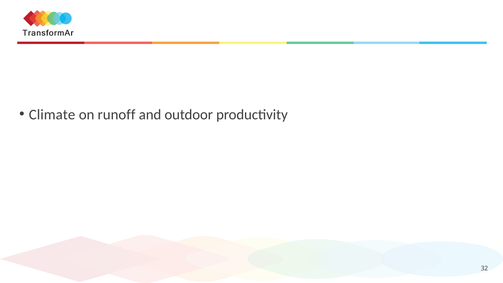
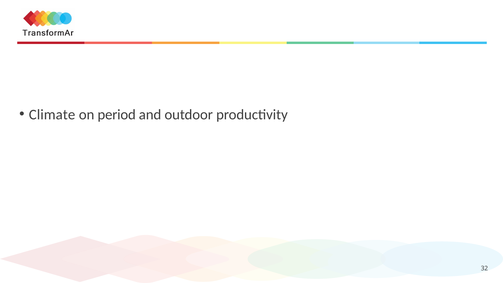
runoff: runoff -> period (117, 115)
